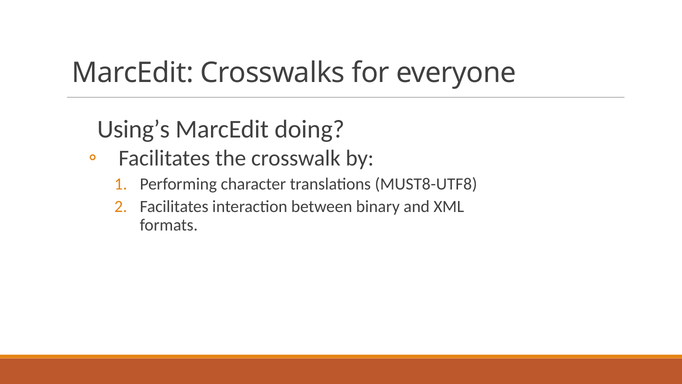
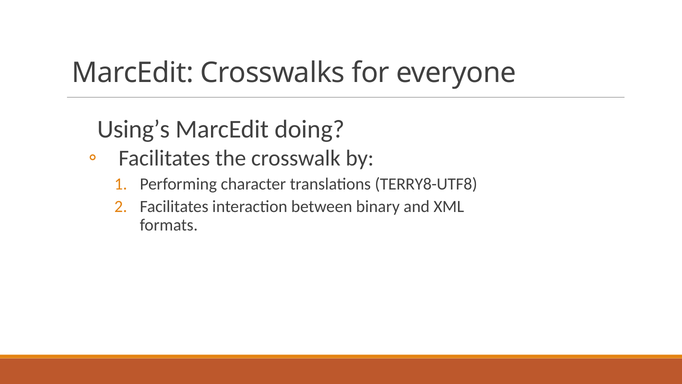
MUST8-UTF8: MUST8-UTF8 -> TERRY8-UTF8 (426, 184)
